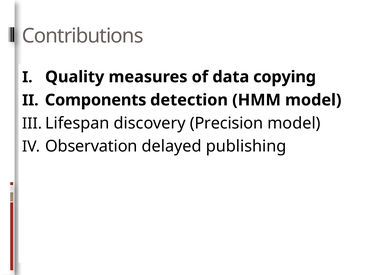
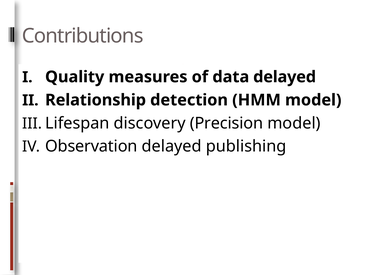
data copying: copying -> delayed (285, 77)
Components: Components -> Relationship (96, 100)
